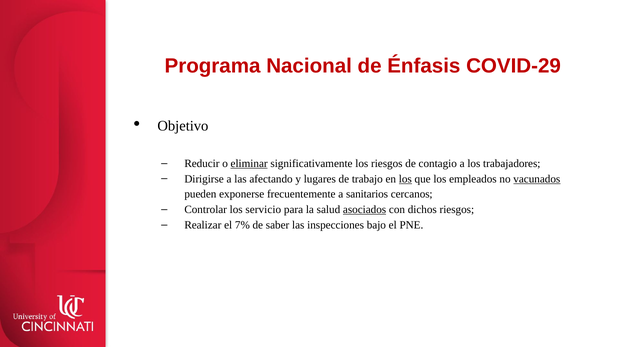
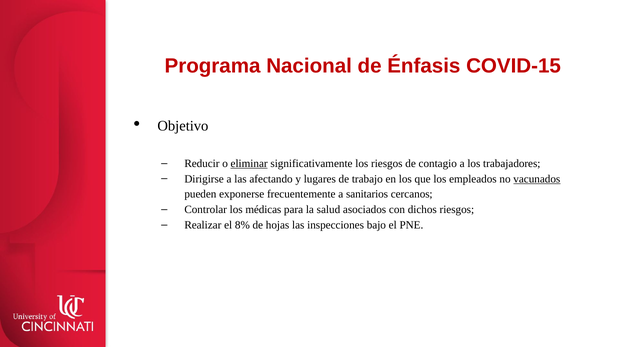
COVID-29: COVID-29 -> COVID-15 (514, 66)
los underline: present -> none (405, 179)
servicio: servicio -> médicas (263, 210)
asociados underline: present -> none (365, 210)
7%: 7% -> 8% (242, 225)
saber: saber -> hojas (278, 225)
